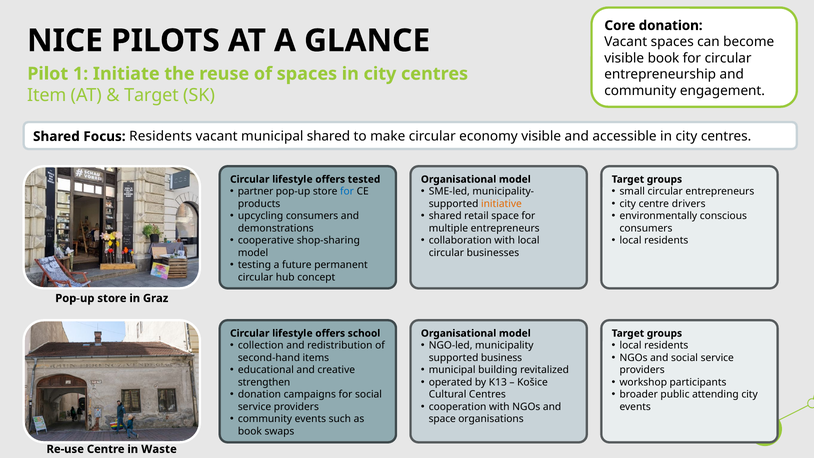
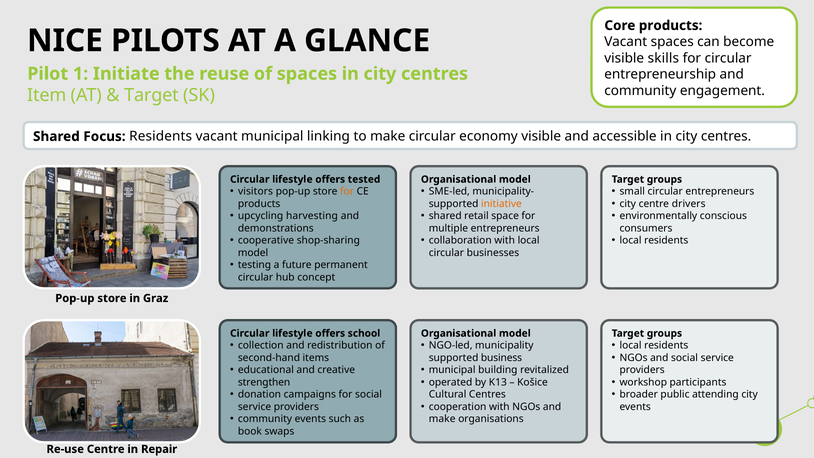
Core donation: donation -> products (671, 26)
visible book: book -> skills (663, 58)
municipal shared: shared -> linking (328, 136)
partner: partner -> visitors (255, 192)
for colour: blue -> orange (347, 192)
upcycling consumers: consumers -> harvesting (312, 216)
space: space -> make (442, 419)
Waste: Waste -> Repair (159, 449)
